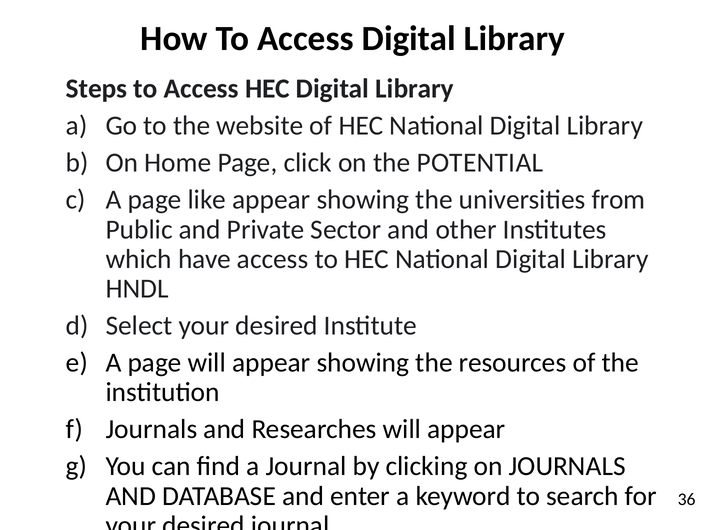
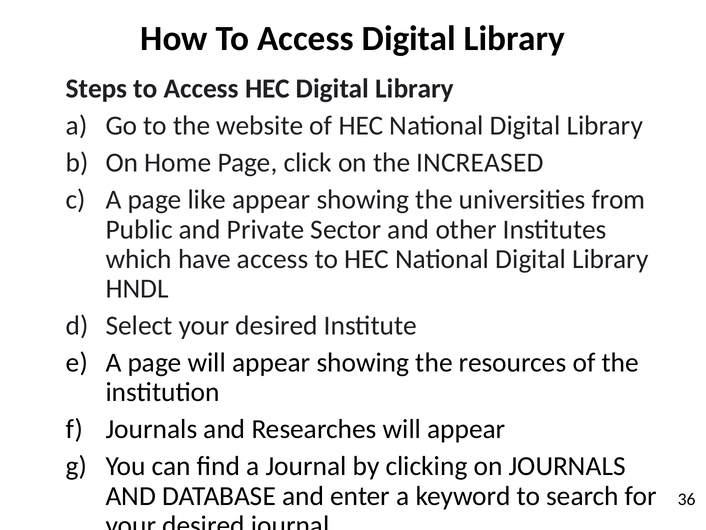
POTENTIAL: POTENTIAL -> INCREASED (480, 163)
